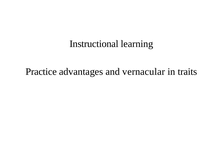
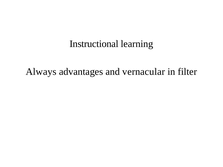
Practice: Practice -> Always (41, 72)
traits: traits -> filter (187, 72)
